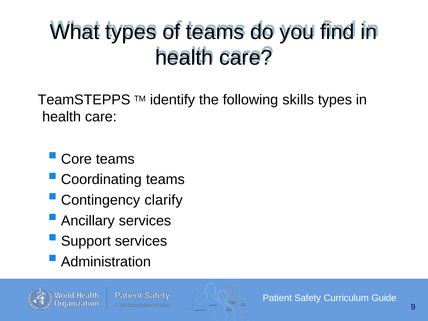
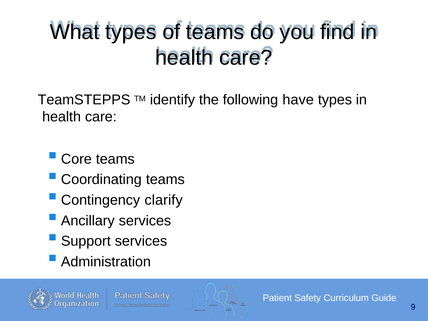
skills: skills -> have (298, 100)
